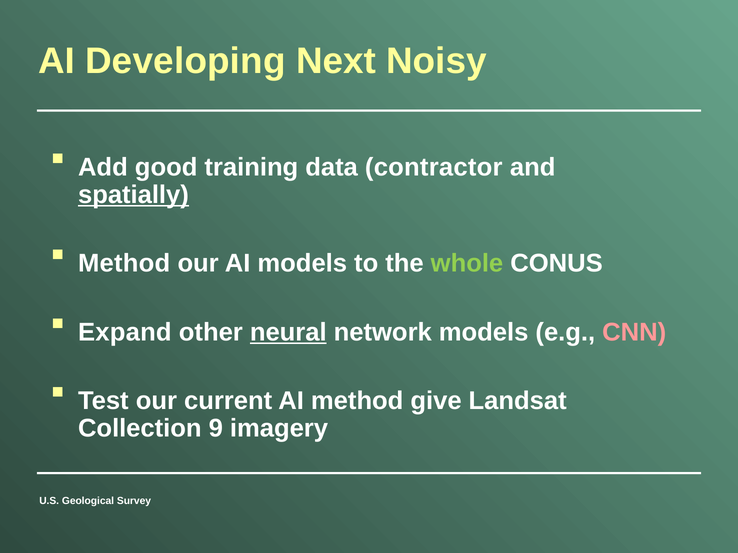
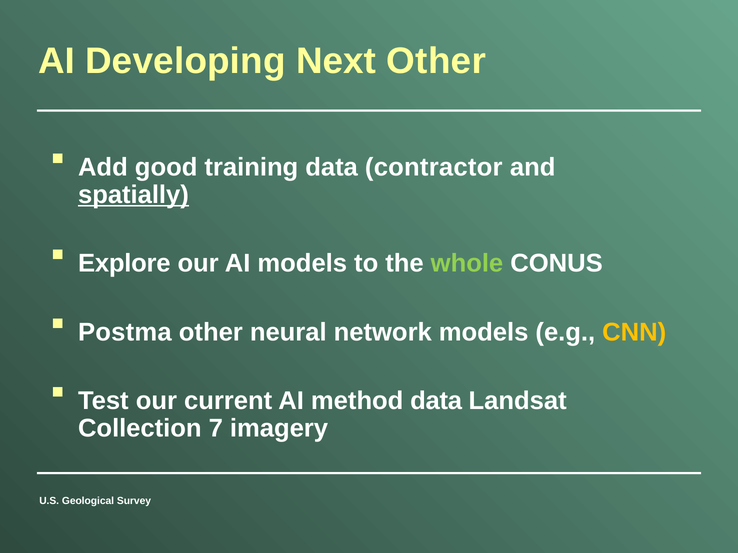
Next Noisy: Noisy -> Other (436, 61)
Method: Method -> Explore (124, 264)
Expand: Expand -> Postma (125, 333)
neural underline: present -> none (288, 333)
CNN colour: pink -> yellow (634, 333)
method give: give -> data (436, 401)
9: 9 -> 7 (216, 429)
